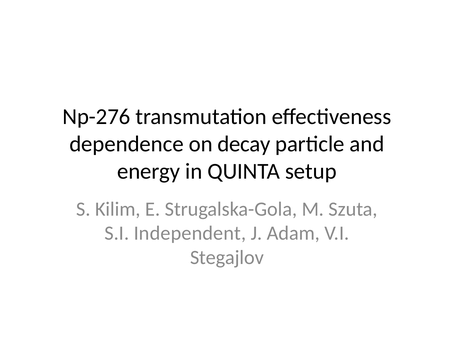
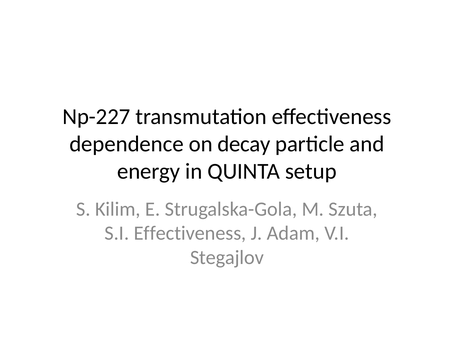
Np-276: Np-276 -> Np-227 (96, 117)
S.I Independent: Independent -> Effectiveness (190, 233)
